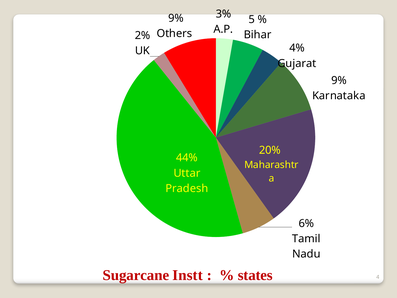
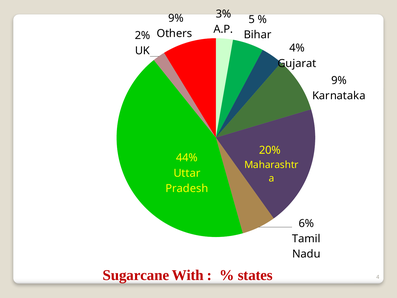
Instt: Instt -> With (188, 275)
